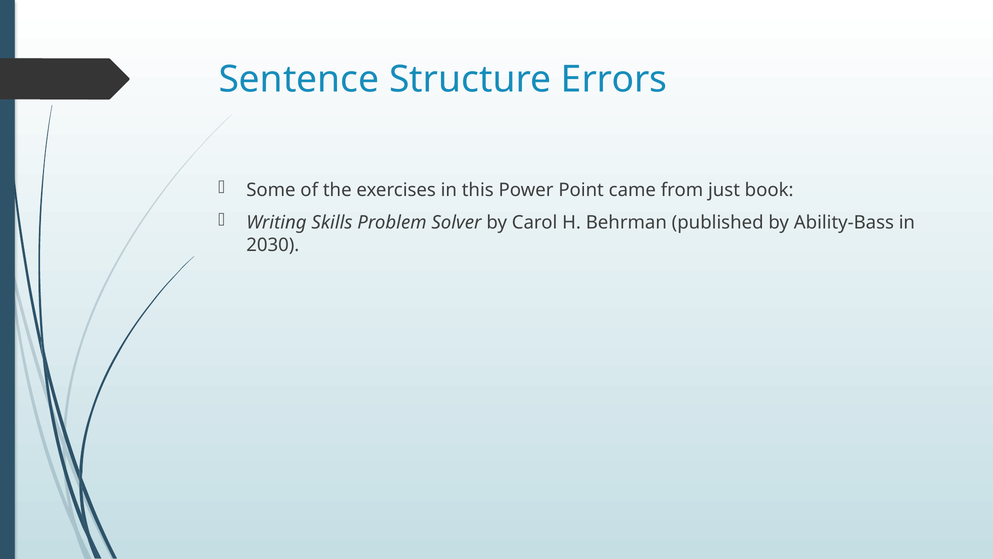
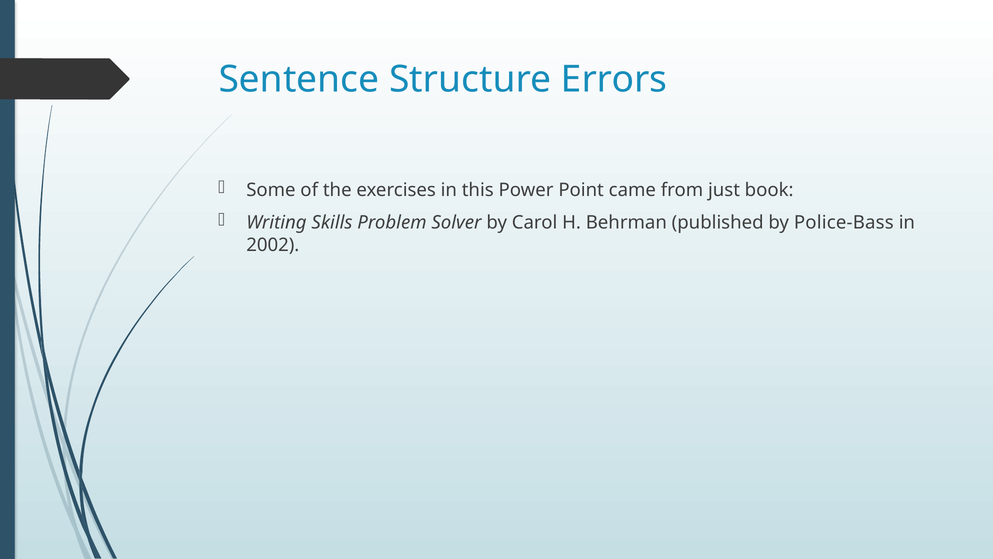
Ability-Bass: Ability-Bass -> Police-Bass (844, 223)
2030: 2030 -> 2002 (273, 245)
